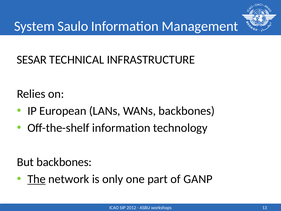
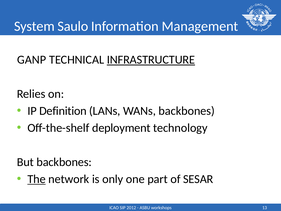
SESAR: SESAR -> GANP (32, 60)
INFRASTRUCTURE underline: none -> present (151, 60)
European: European -> Definition (63, 111)
Off-the-shelf information: information -> deployment (121, 128)
GANP: GANP -> SESAR (198, 179)
